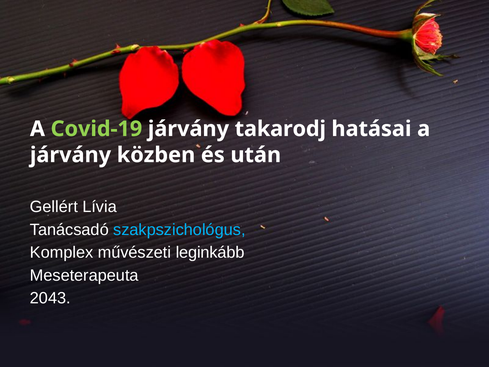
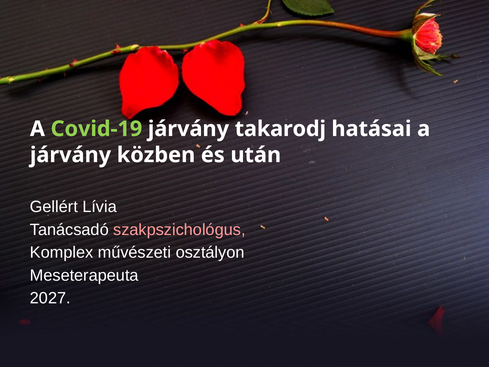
szakpszichológus colour: light blue -> pink (179, 230)
leginkább: leginkább -> osztályon (210, 252)
2043: 2043 -> 2027 (50, 298)
